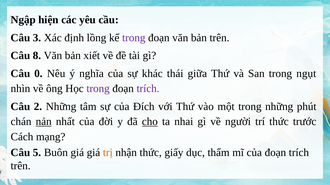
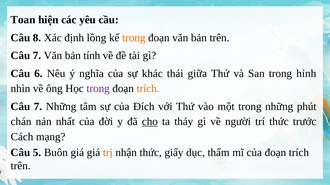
Ngập: Ngập -> Toan (23, 20)
3: 3 -> 8 (37, 38)
trong colour: purple -> orange (134, 38)
8: 8 -> 7 (37, 56)
xiết: xiết -> tính (92, 56)
0: 0 -> 6 (39, 74)
ngụt: ngụt -> hỉnh (306, 74)
trích colour: purple -> orange (148, 89)
2: 2 -> 7 (38, 107)
nản underline: present -> none (44, 122)
nhai: nhai -> thảy (184, 122)
